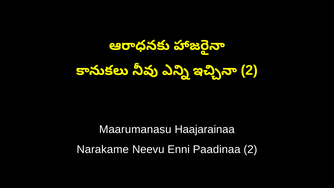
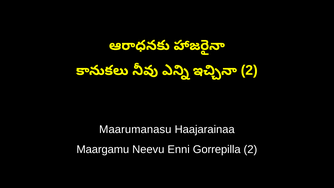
Narakame: Narakame -> Maargamu (103, 149)
Paadinaa: Paadinaa -> Gorrepilla (217, 149)
